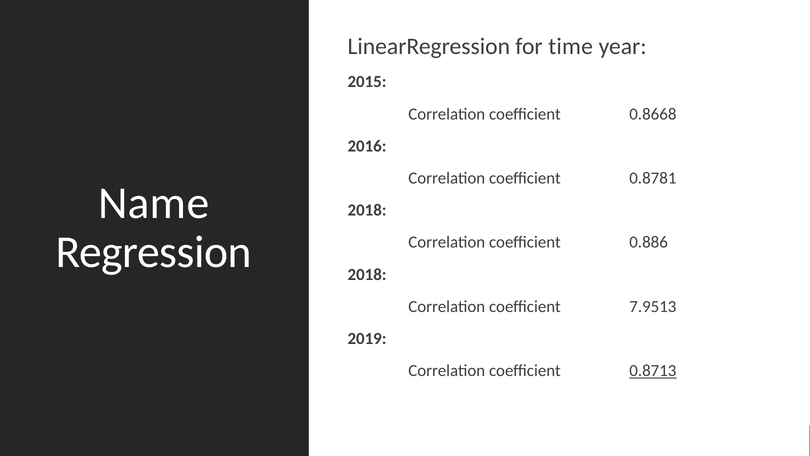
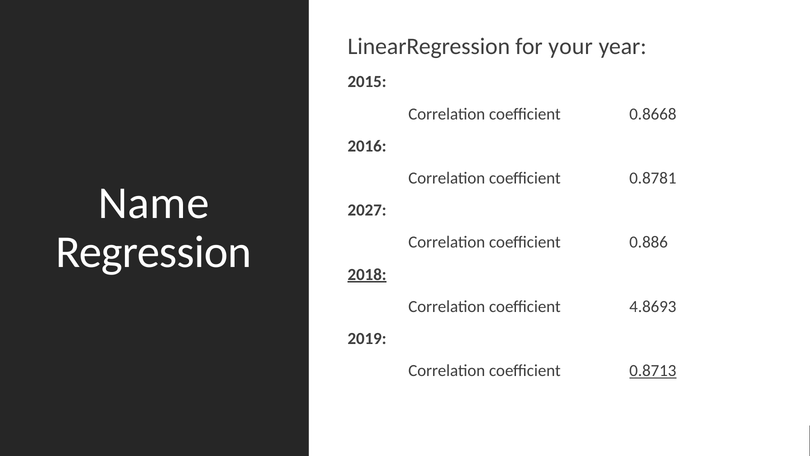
time: time -> your (571, 46)
2018: 2018 -> 2027 (367, 210)
2018 underline: none -> present (367, 274)
7.9513: 7.9513 -> 4.8693 (653, 306)
